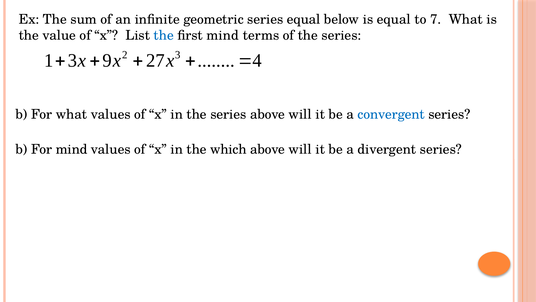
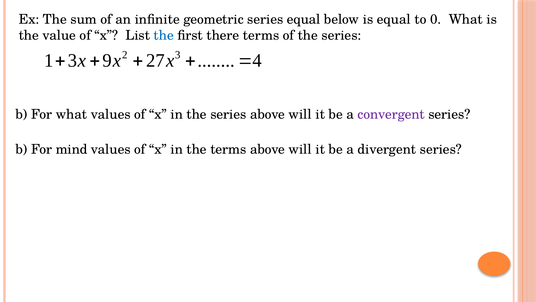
7: 7 -> 0 (436, 19)
first mind: mind -> there (223, 35)
convergent colour: blue -> purple (391, 114)
the which: which -> terms (228, 149)
